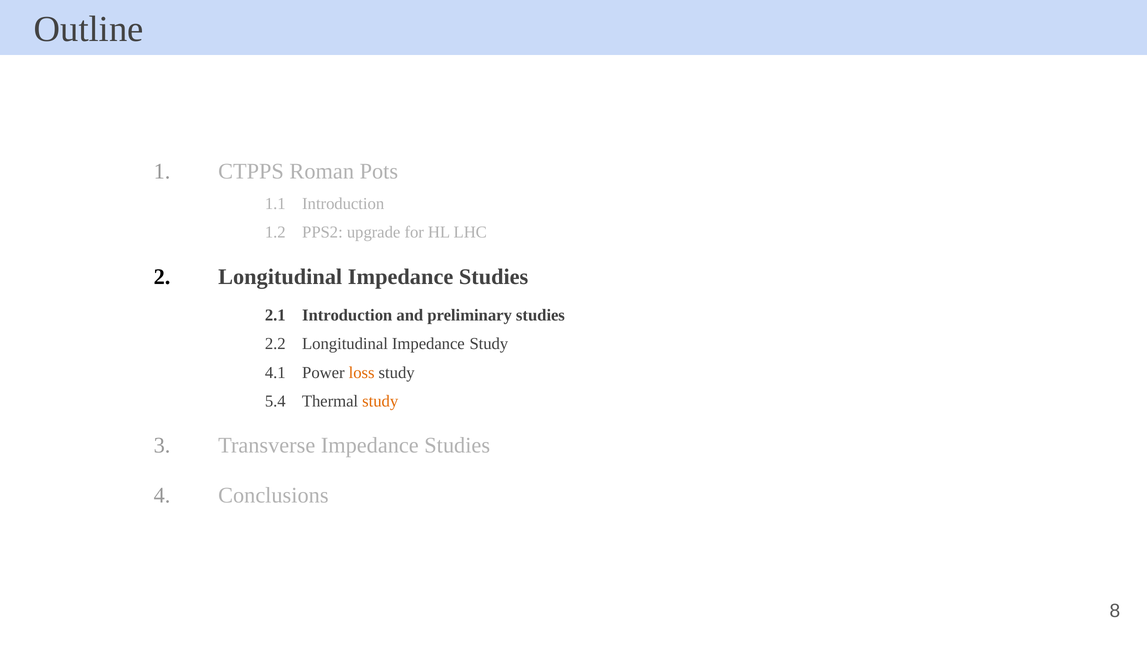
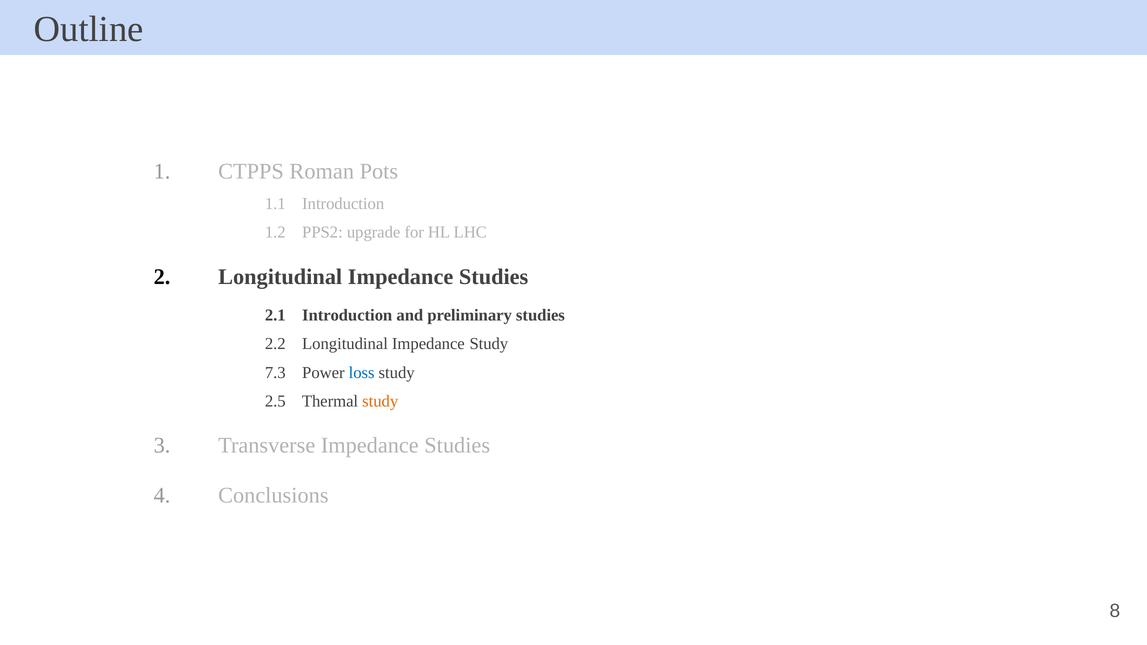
4.1: 4.1 -> 7.3 (275, 373)
loss colour: orange -> blue (362, 373)
5.4: 5.4 -> 2.5 (275, 401)
